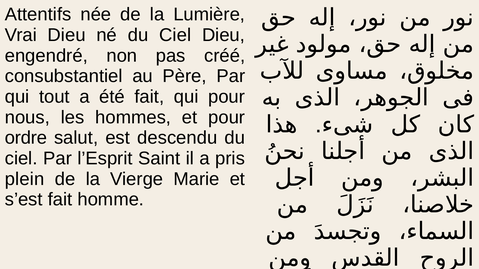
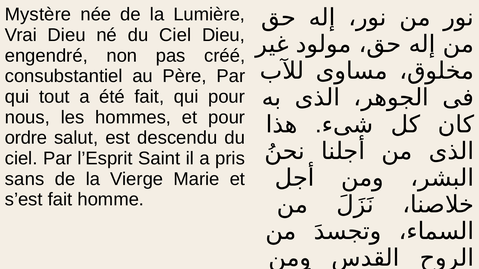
Attentifs: Attentifs -> Mystère (38, 15)
plein: plein -> sans (25, 179)
